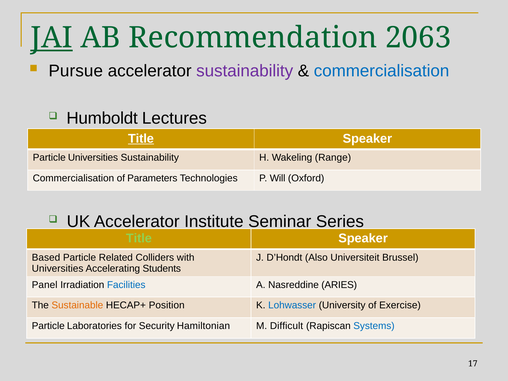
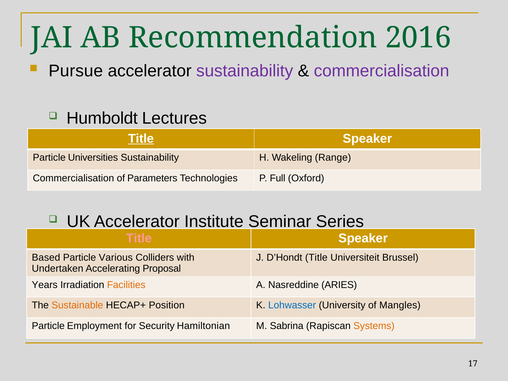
JAI underline: present -> none (52, 38)
2063: 2063 -> 2016 (418, 38)
commercialisation colour: blue -> purple (382, 71)
Will: Will -> Full (278, 178)
Title colour: light green -> pink (139, 238)
Related: Related -> Various (116, 257)
D’Hondt Also: Also -> Title (316, 257)
Universities: Universities -> Undertaken (58, 269)
Students: Students -> Proposal (162, 269)
Panel: Panel -> Years (45, 285)
Facilities colour: blue -> orange (126, 285)
Exercise: Exercise -> Mangles (400, 305)
Laboratories: Laboratories -> Employment (94, 326)
Difficult: Difficult -> Sabrina (287, 326)
Systems colour: blue -> orange (374, 326)
